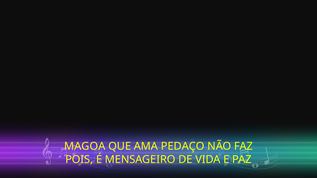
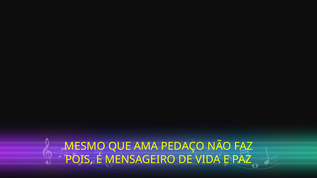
MAGOA: MAGOA -> MESMO (85, 147)
